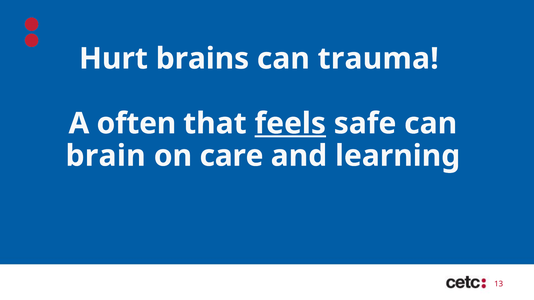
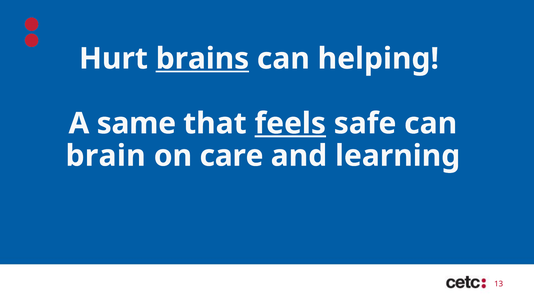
brains underline: none -> present (202, 59)
trauma: trauma -> helping (378, 59)
often: often -> same (136, 124)
